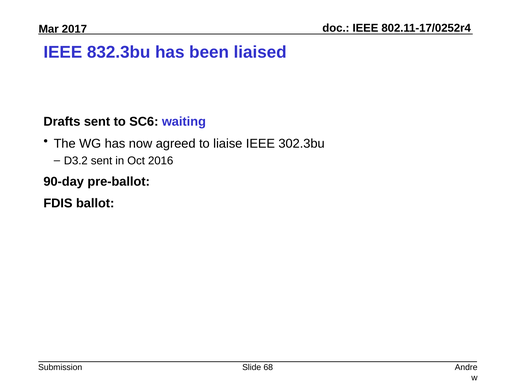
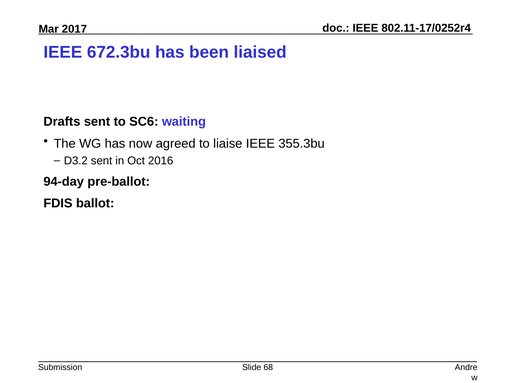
832.3bu: 832.3bu -> 672.3bu (119, 52)
302.3bu: 302.3bu -> 355.3bu (302, 144)
90-day: 90-day -> 94-day (64, 182)
